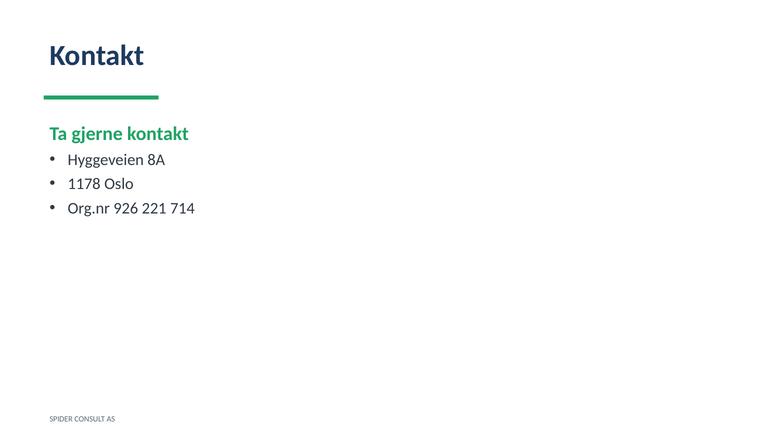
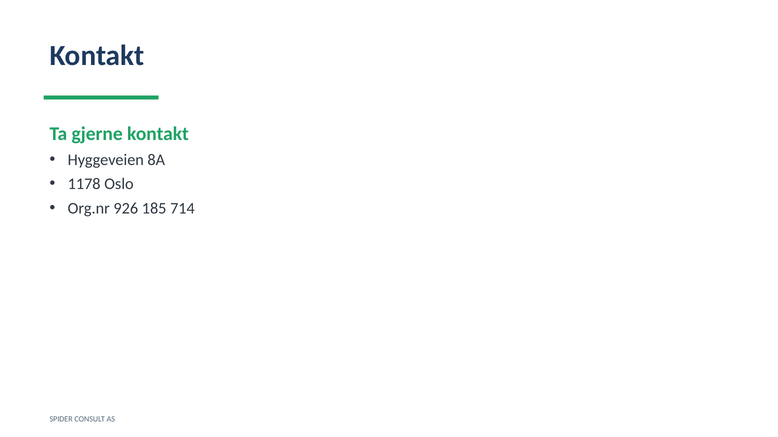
221: 221 -> 185 (154, 209)
